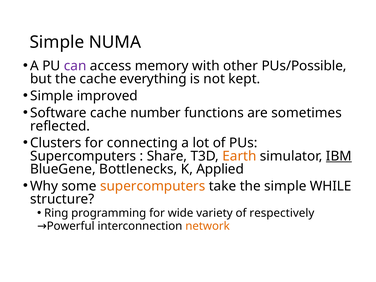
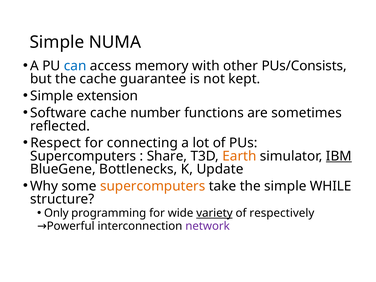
can colour: purple -> blue (75, 66)
PUs/Possible: PUs/Possible -> PUs/Consists (304, 66)
everything: everything -> guarantee (153, 79)
improved: improved -> extension (107, 96)
Clusters: Clusters -> Respect (56, 143)
Applied: Applied -> Update (220, 169)
Ring: Ring -> Only (56, 213)
variety underline: none -> present (214, 213)
network colour: orange -> purple (208, 226)
